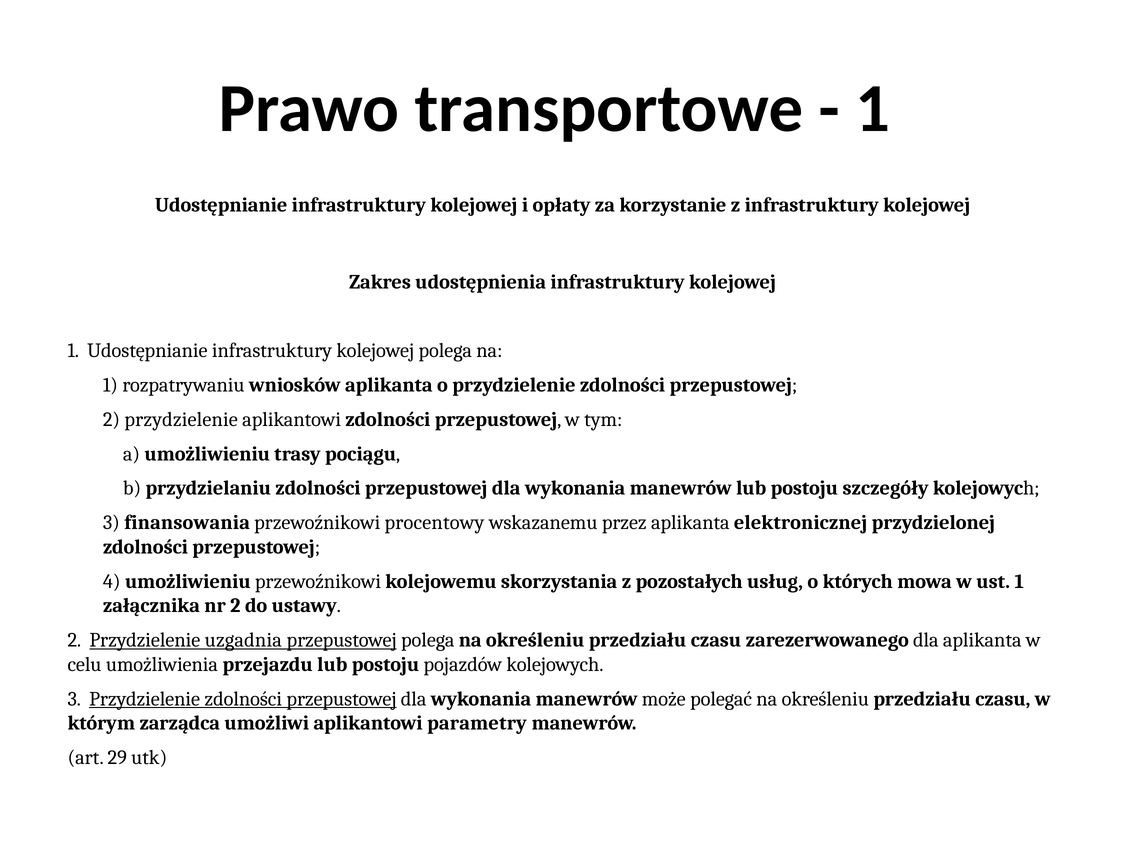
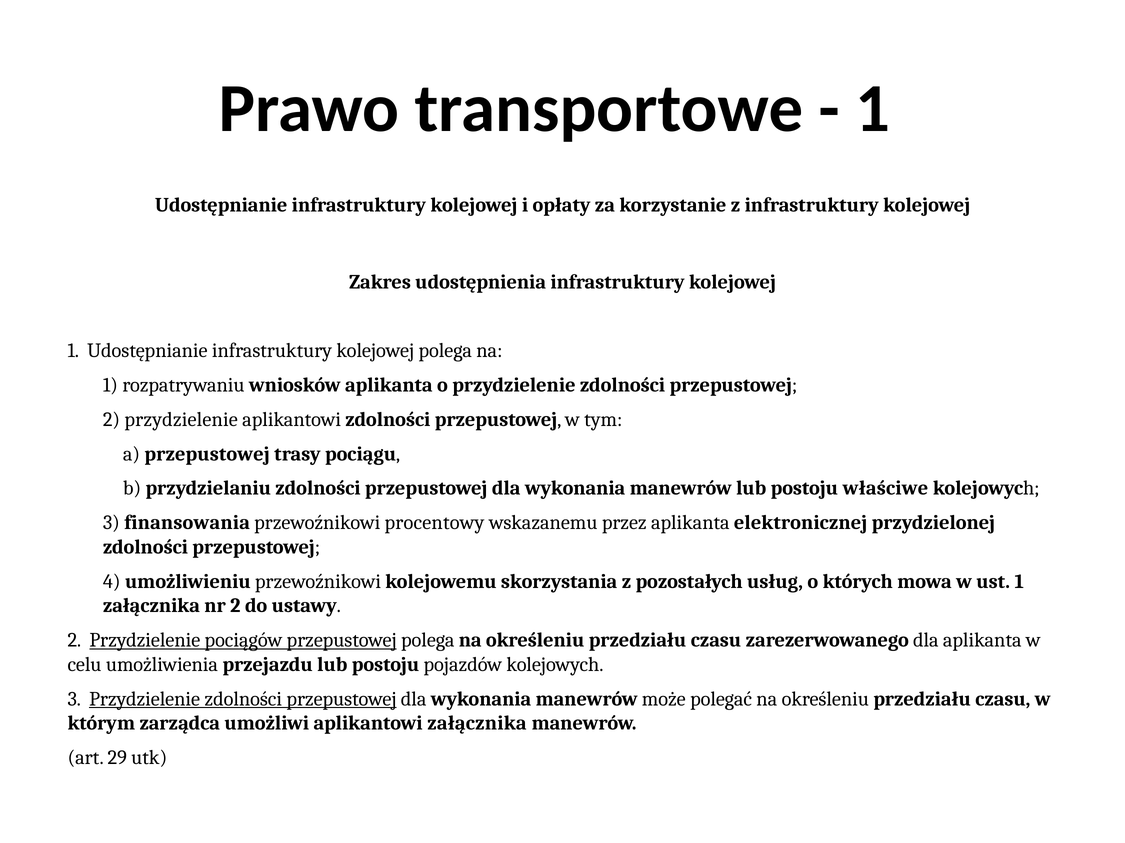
a umożliwieniu: umożliwieniu -> przepustowej (207, 454)
szczegóły: szczegóły -> właściwe (886, 489)
uzgadnia: uzgadnia -> pociągów (243, 641)
aplikantowi parametry: parametry -> załącznika (477, 724)
